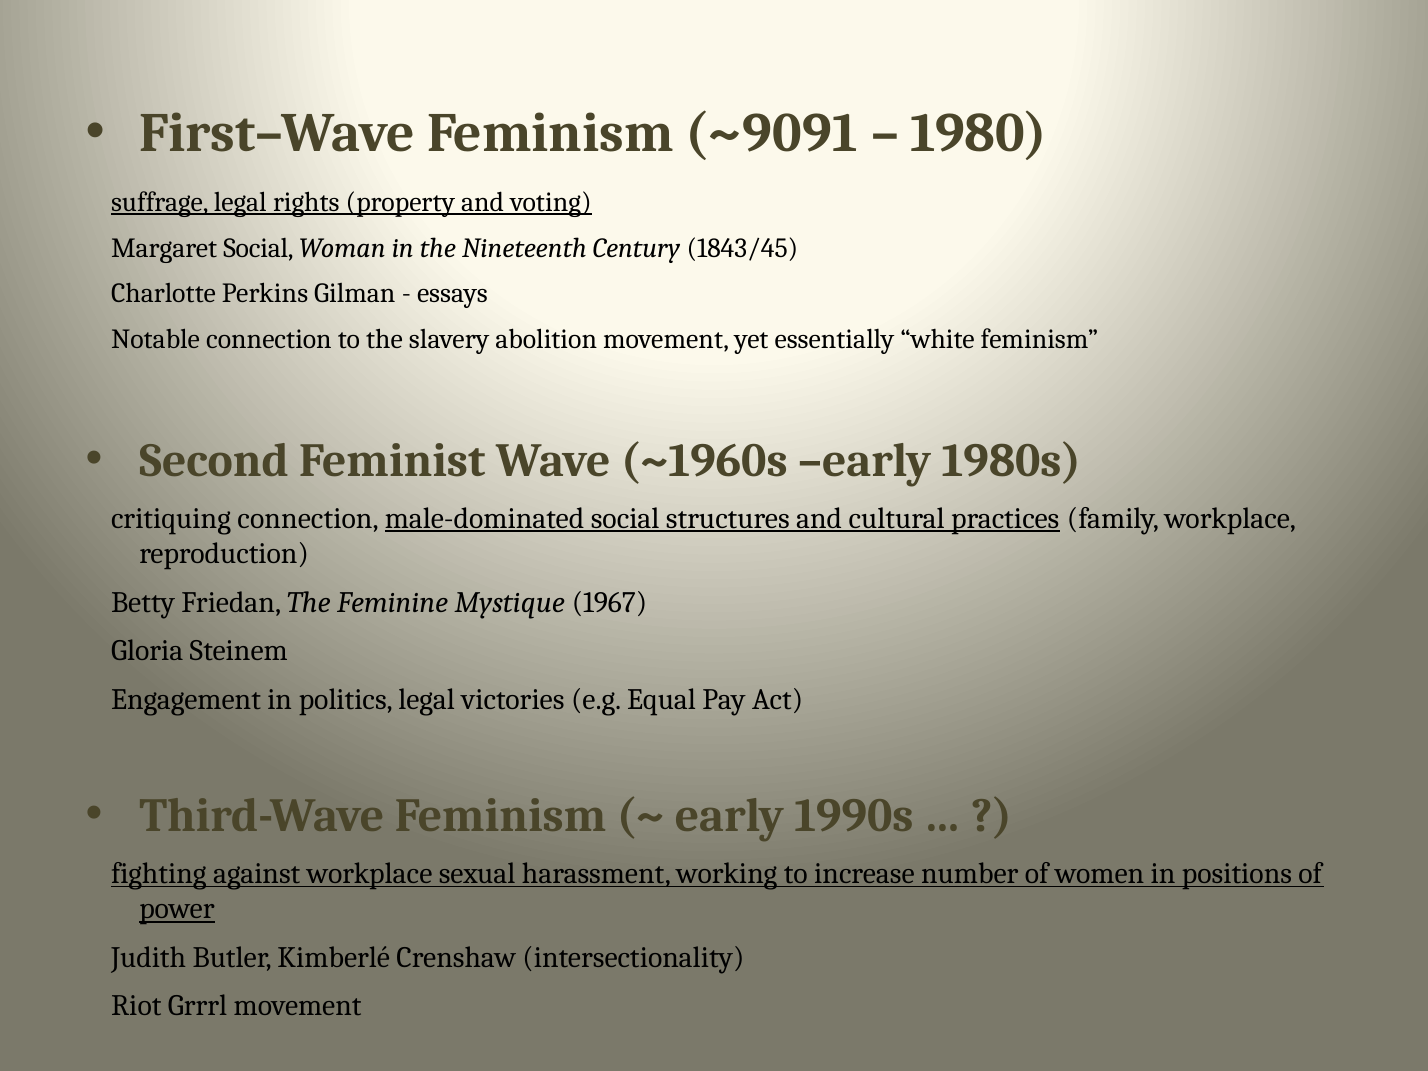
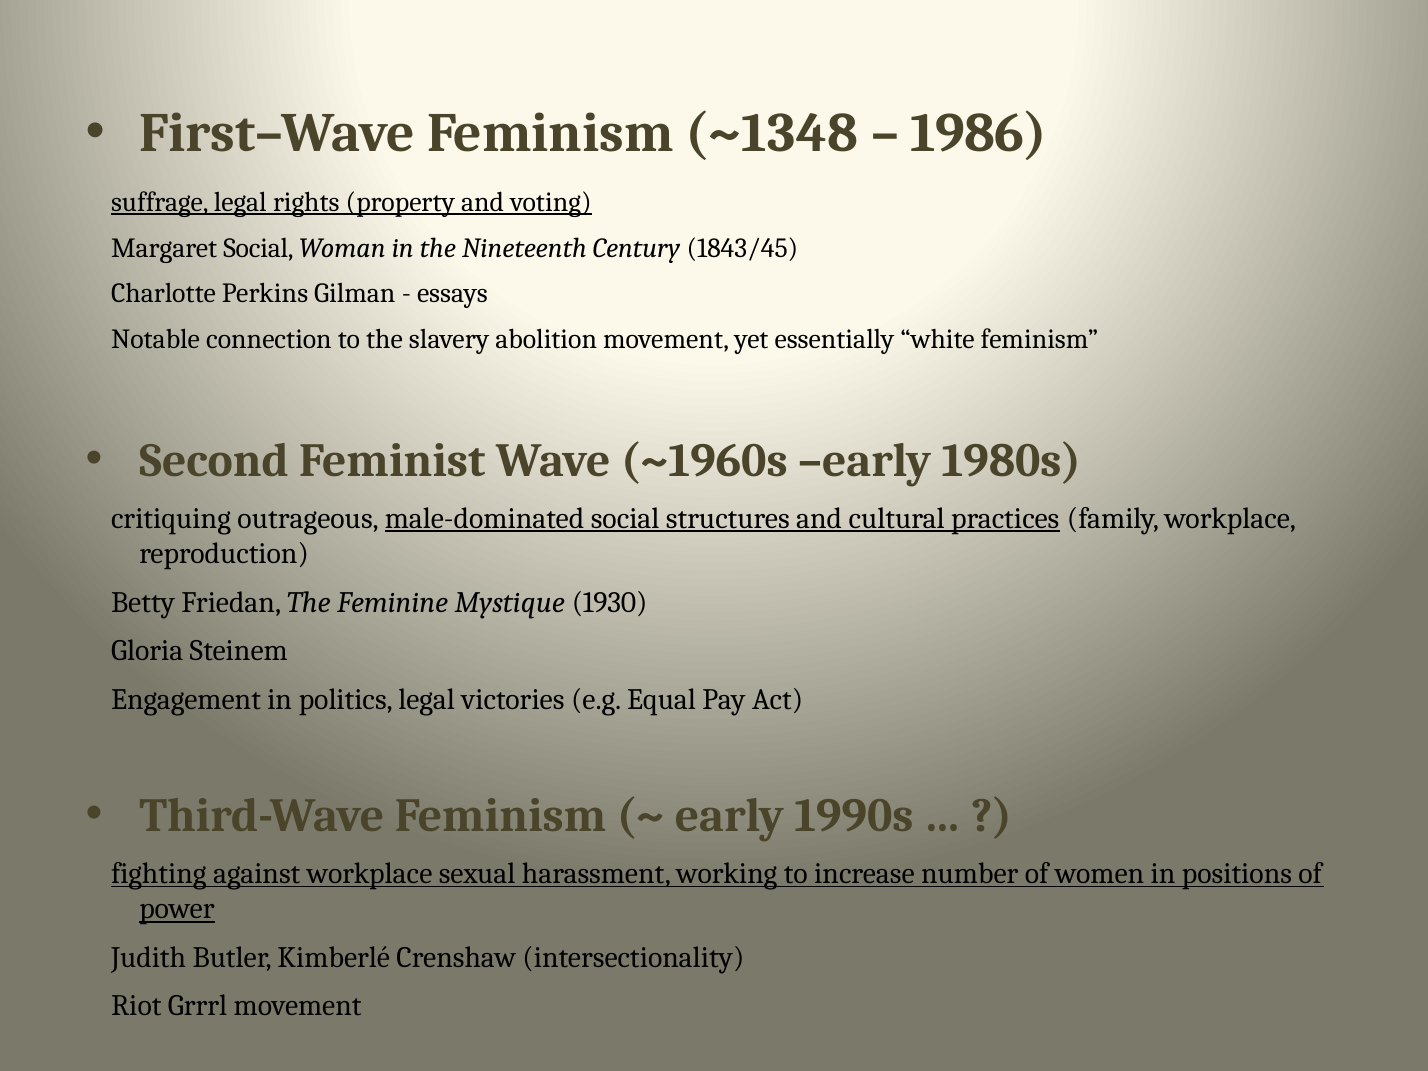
~9091: ~9091 -> ~1348 (772, 134)
1980: 1980 -> 1986 (979, 134)
critiquing connection: connection -> outrageous (308, 518)
1967: 1967 -> 1930 (610, 602)
